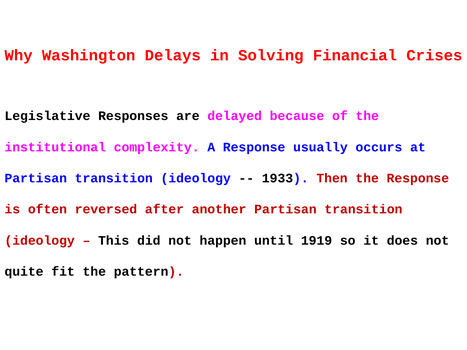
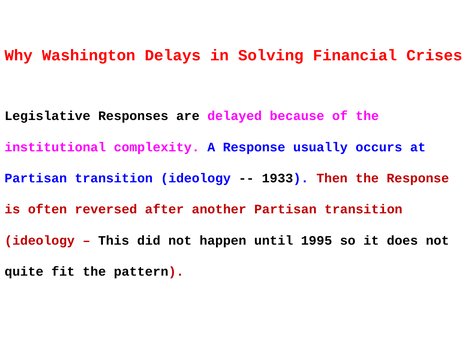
1919: 1919 -> 1995 (317, 241)
